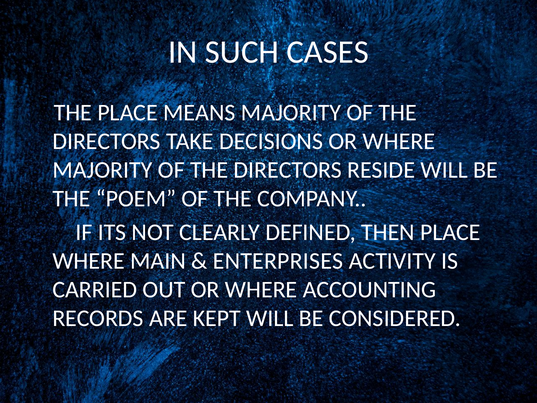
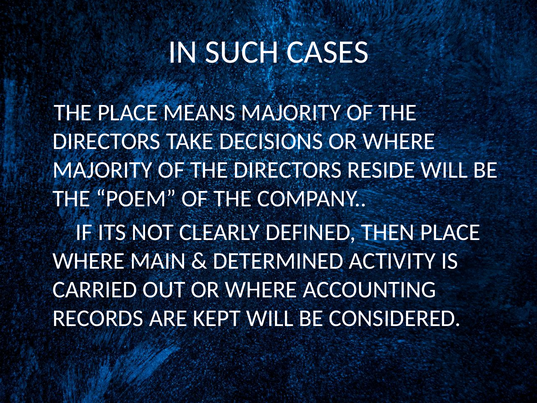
ENTERPRISES: ENTERPRISES -> DETERMINED (278, 261)
